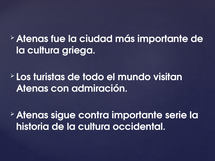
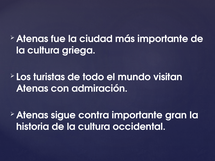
serie: serie -> gran (176, 115)
